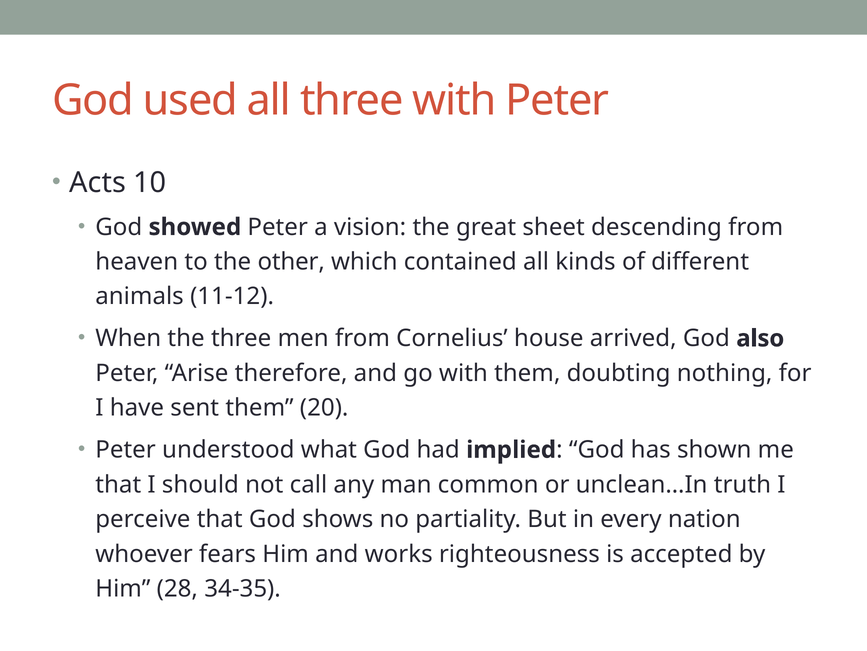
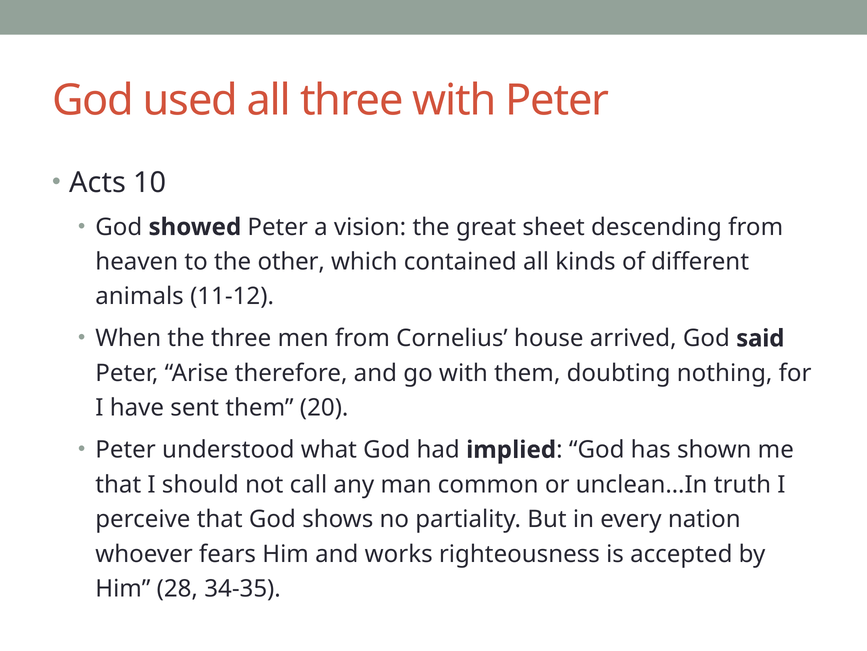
also: also -> said (760, 338)
